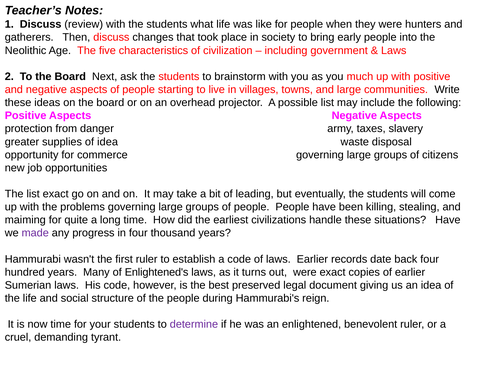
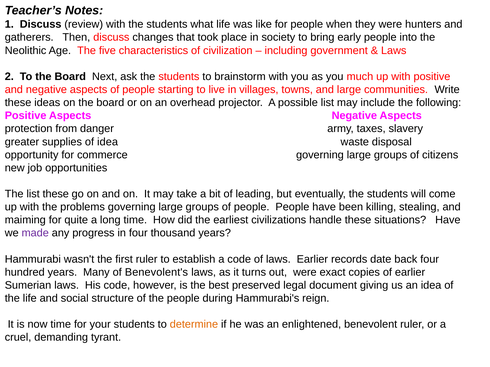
list exact: exact -> these (56, 194)
Enlightened's: Enlightened's -> Benevolent's (156, 273)
determine colour: purple -> orange (194, 325)
